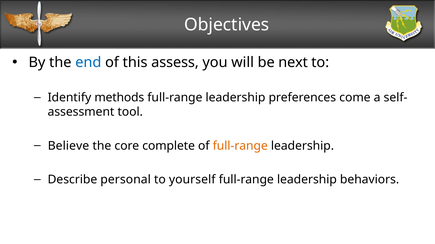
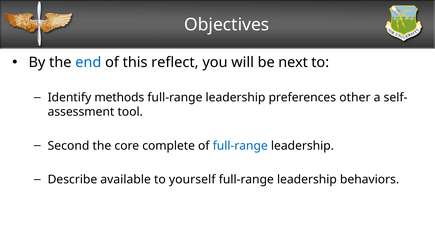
assess: assess -> reflect (175, 63)
come: come -> other (355, 98)
Believe: Believe -> Second (68, 146)
full-range colour: orange -> blue (240, 146)
personal: personal -> available (126, 180)
